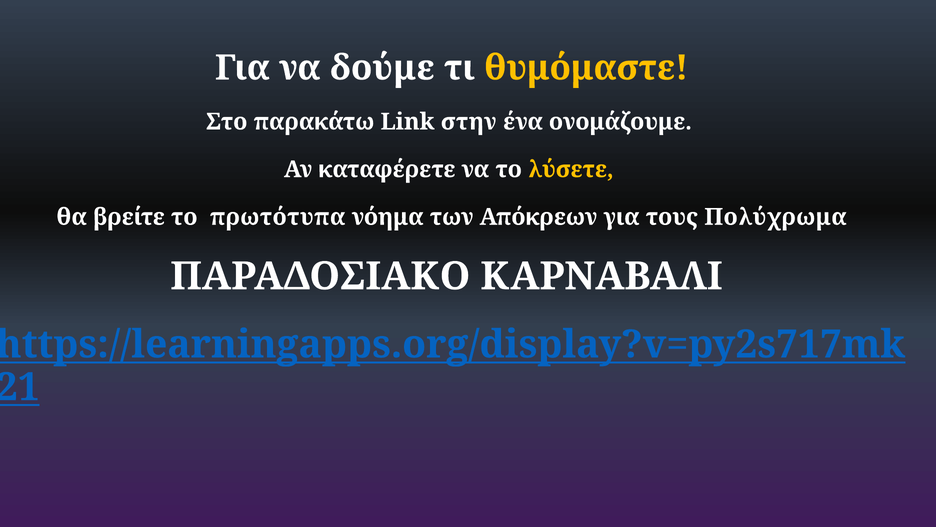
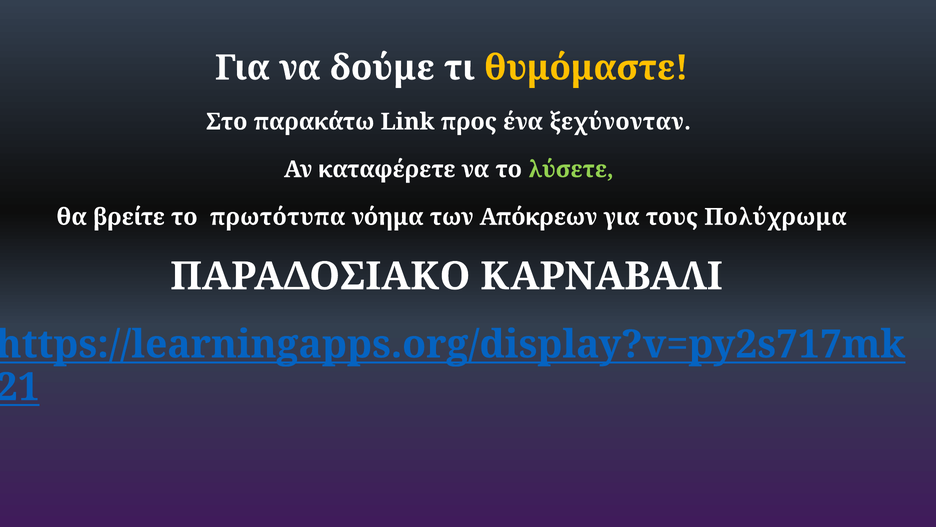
στην: στην -> προς (469, 122)
ονομάζουμε: ονομάζουμε -> ξεχύνονταν (620, 122)
λύσετε colour: yellow -> light green (571, 169)
